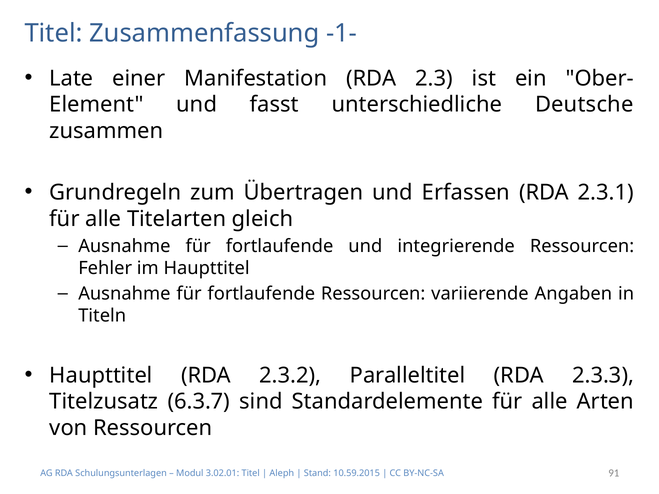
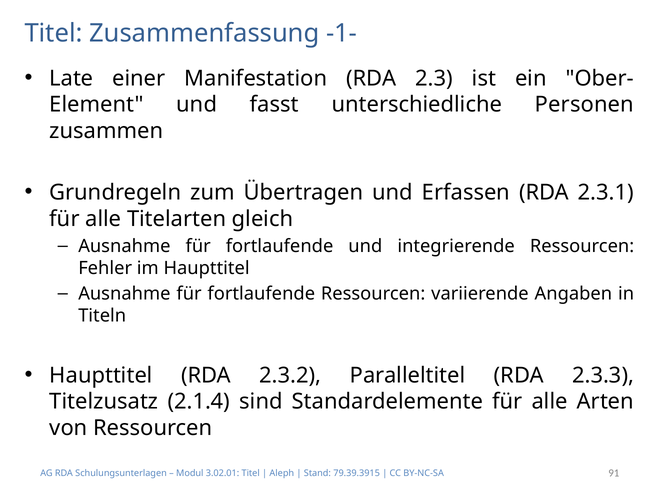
Deutsche: Deutsche -> Personen (584, 105)
6.3.7: 6.3.7 -> 2.1.4 (199, 402)
10.59.2015: 10.59.2015 -> 79.39.3915 (357, 473)
